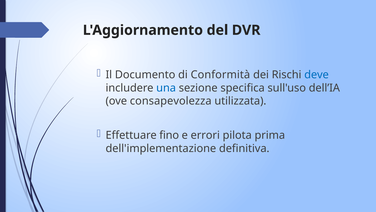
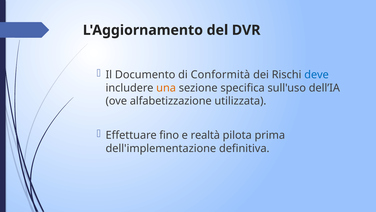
una colour: blue -> orange (166, 88)
consapevolezza: consapevolezza -> alfabetizzazione (171, 101)
errori: errori -> realtà (205, 135)
